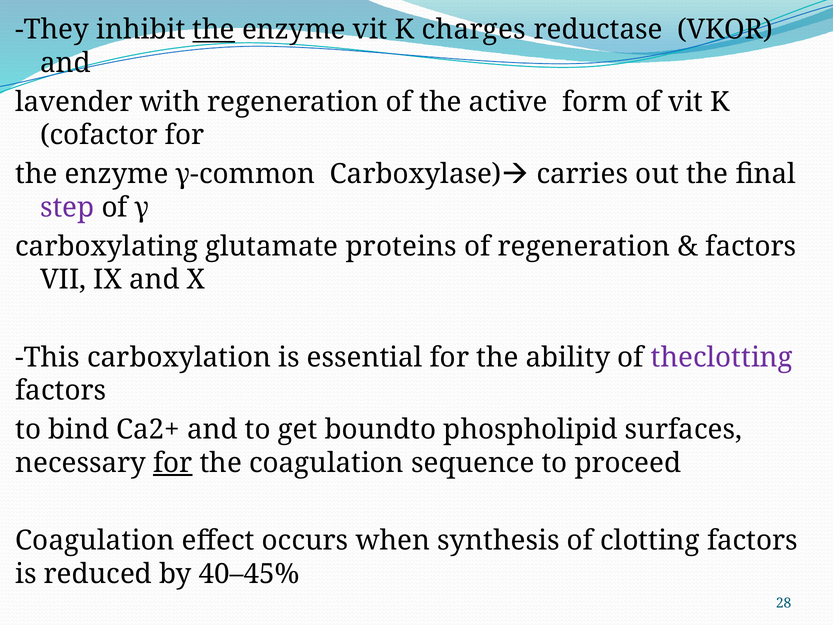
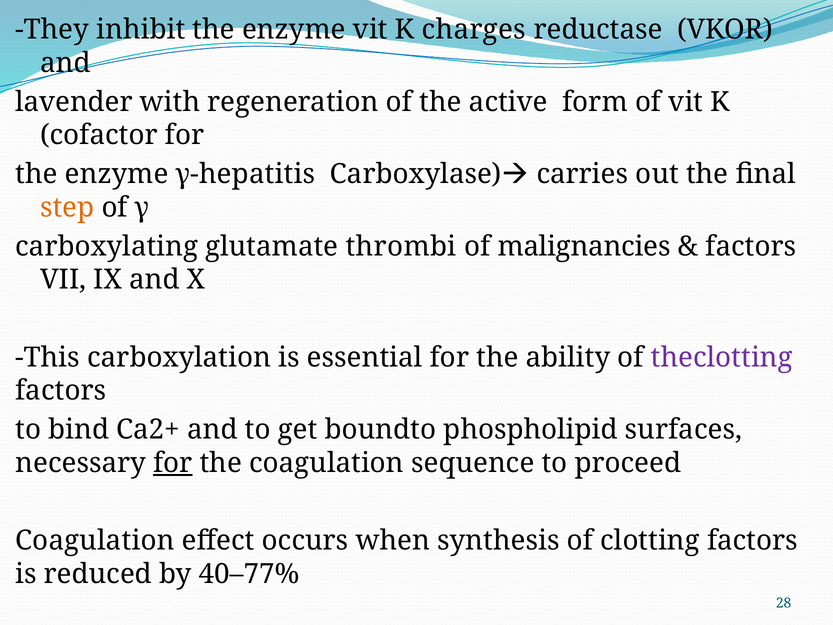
the underline: present -> none (214, 30)
γ-common: γ-common -> γ-hepatitis (246, 174)
step colour: purple -> orange (67, 207)
proteins: proteins -> thrombi (401, 246)
of regeneration: regeneration -> malignancies (584, 246)
40–45%: 40–45% -> 40–77% (249, 574)
